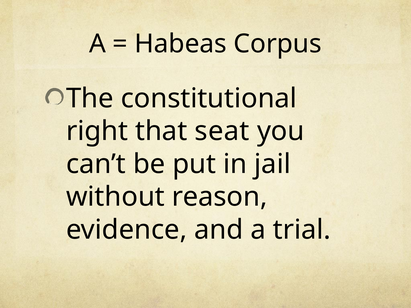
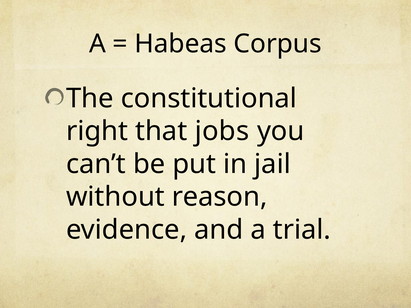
seat: seat -> jobs (222, 131)
